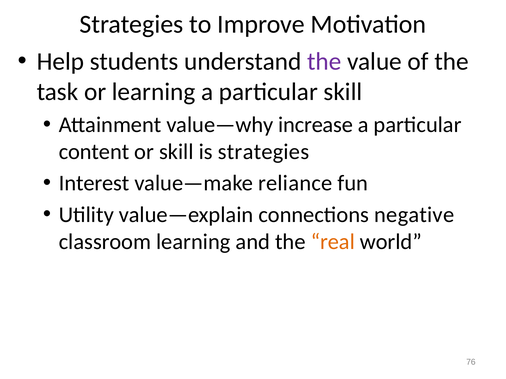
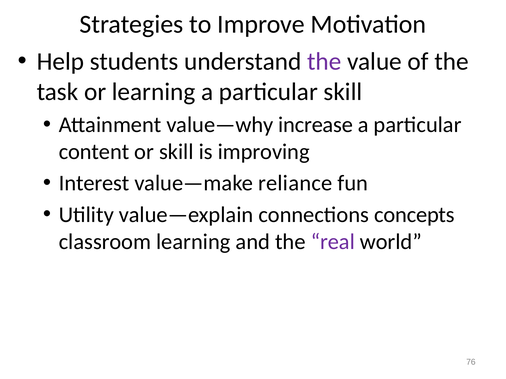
is strategies: strategies -> improving (264, 152)
negative: negative -> concepts (414, 215)
real colour: orange -> purple (333, 242)
